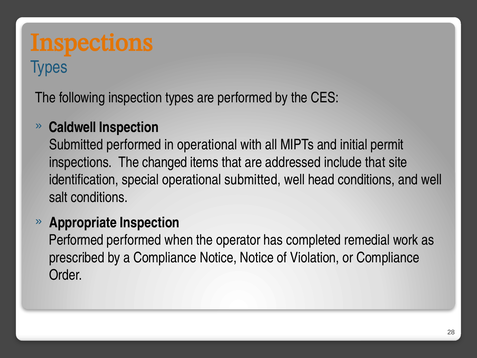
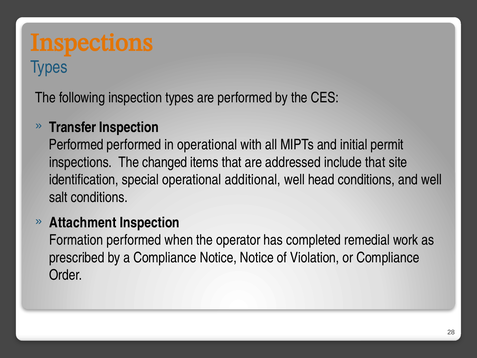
Caldwell: Caldwell -> Transfer (73, 127)
Submitted: Submitted -> Performed (76, 145)
operational submitted: submitted -> additional (253, 180)
Appropriate: Appropriate -> Attachment (83, 223)
Performed: Performed -> Formation (76, 240)
